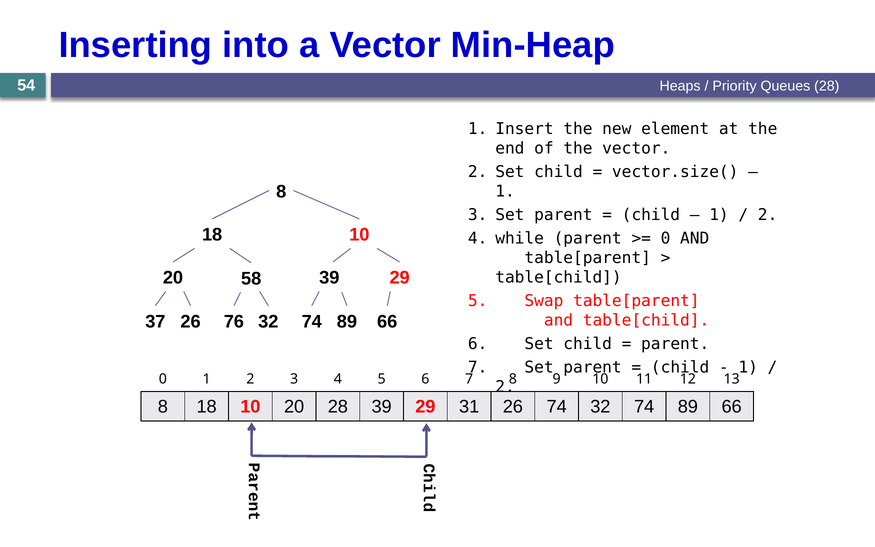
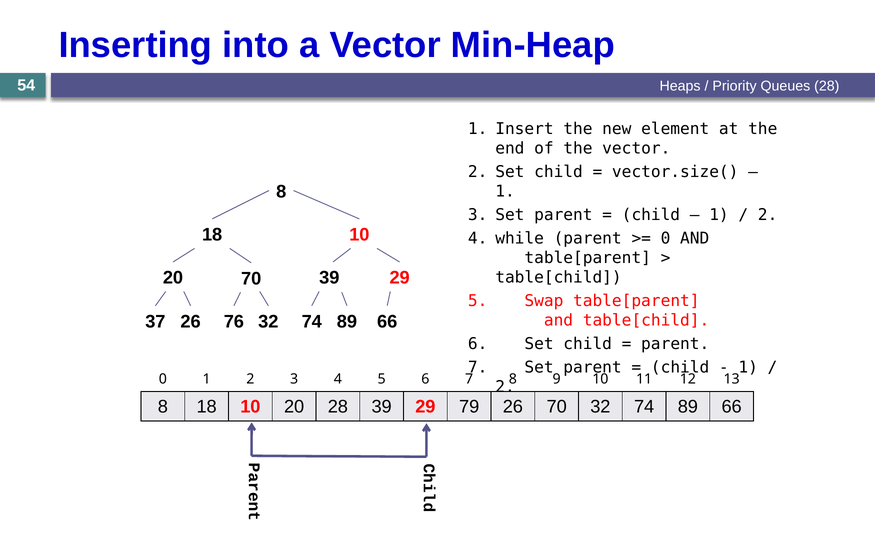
20 58: 58 -> 70 (251, 279)
31: 31 -> 79 (469, 406)
26 74: 74 -> 70 (557, 406)
